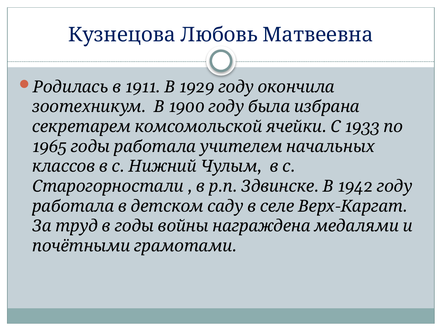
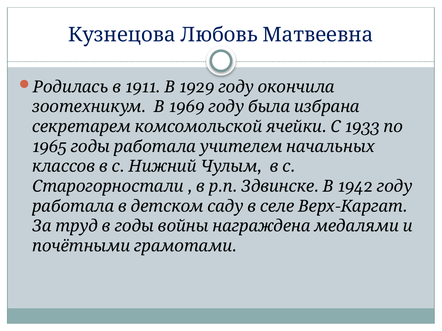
1900: 1900 -> 1969 (187, 107)
